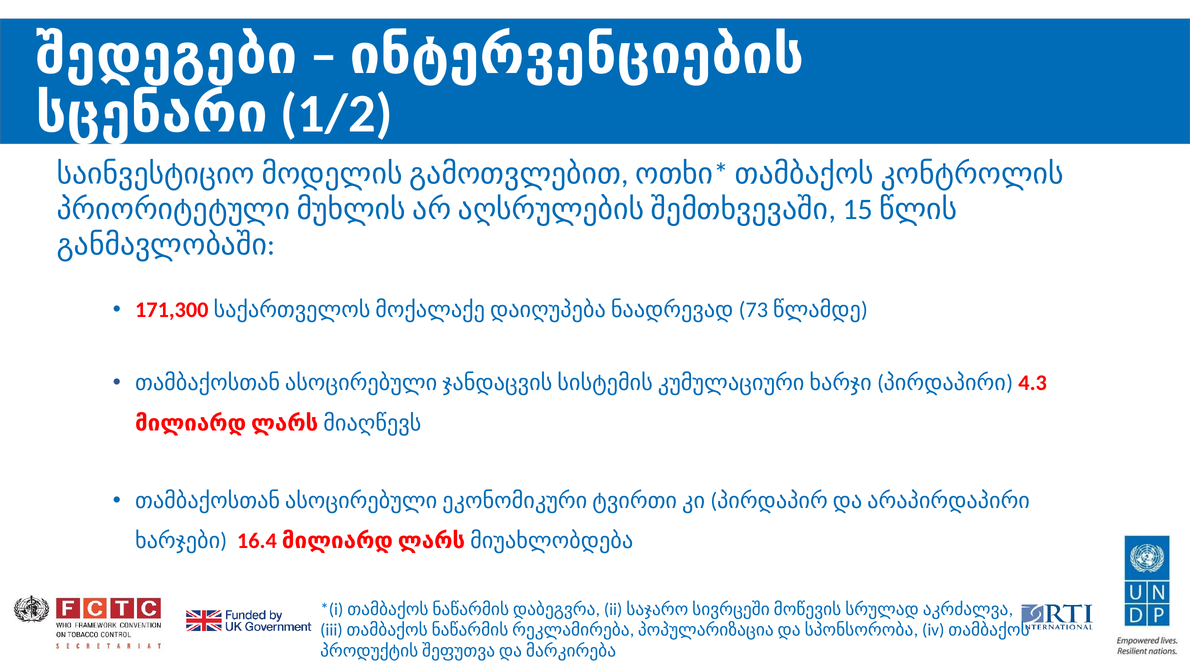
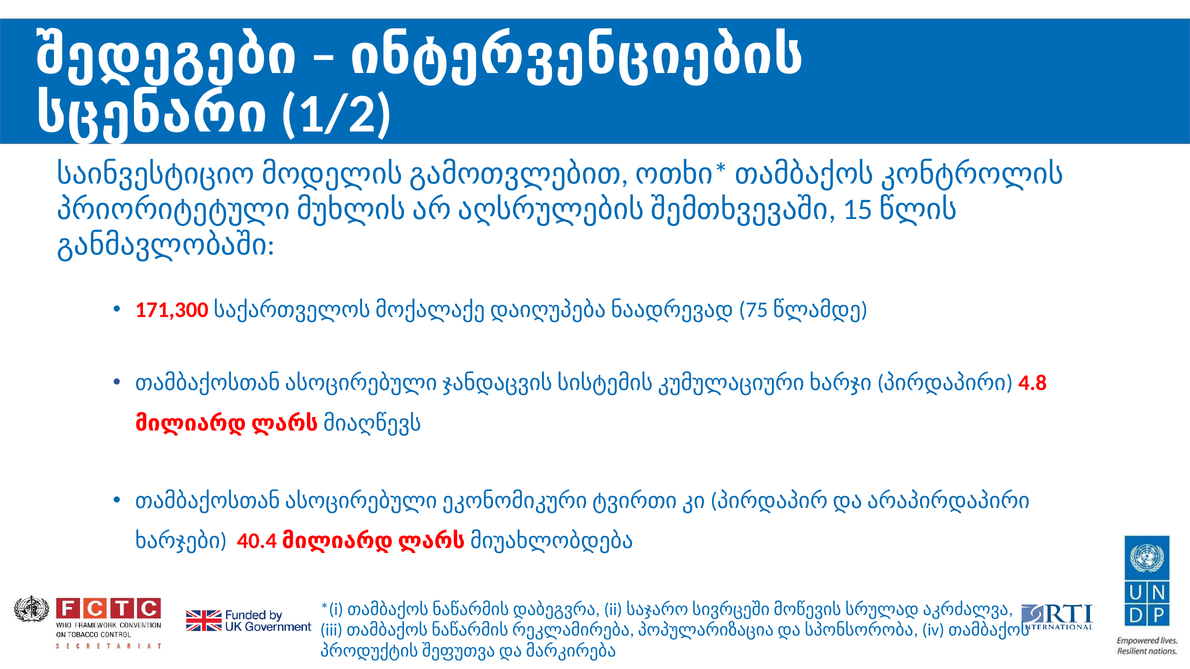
73: 73 -> 75 (753, 310)
4.3: 4.3 -> 4.8 (1033, 383)
16.4: 16.4 -> 40.4 (257, 541)
